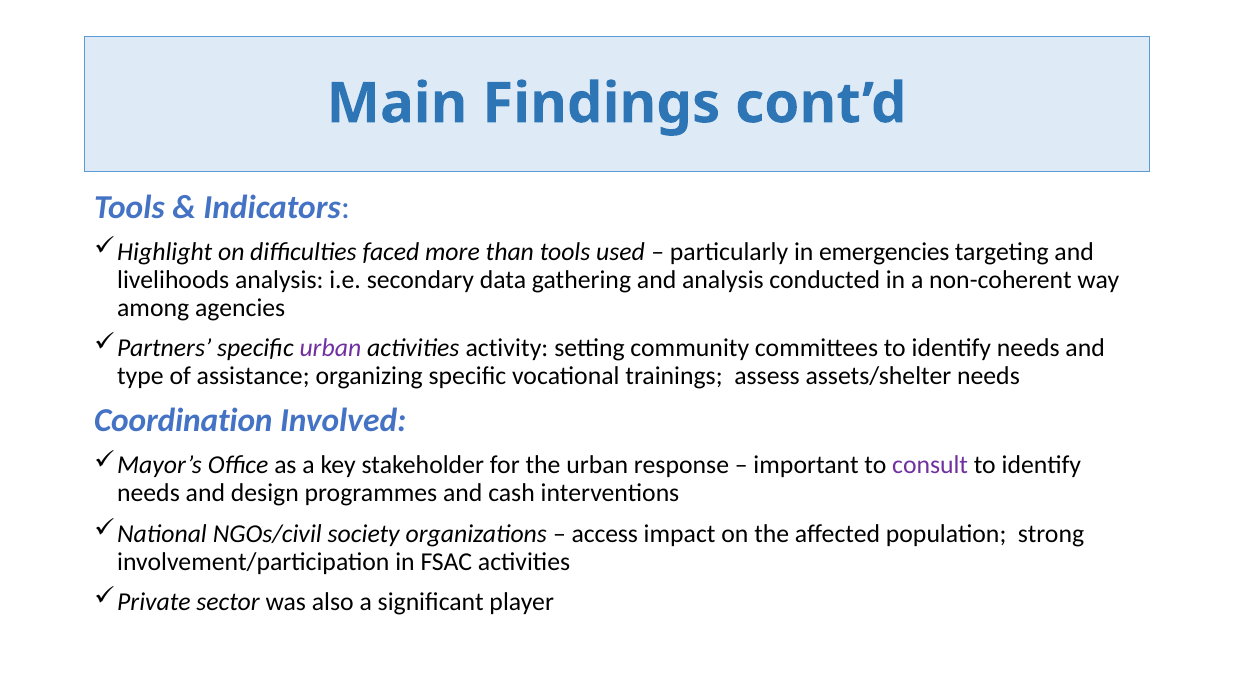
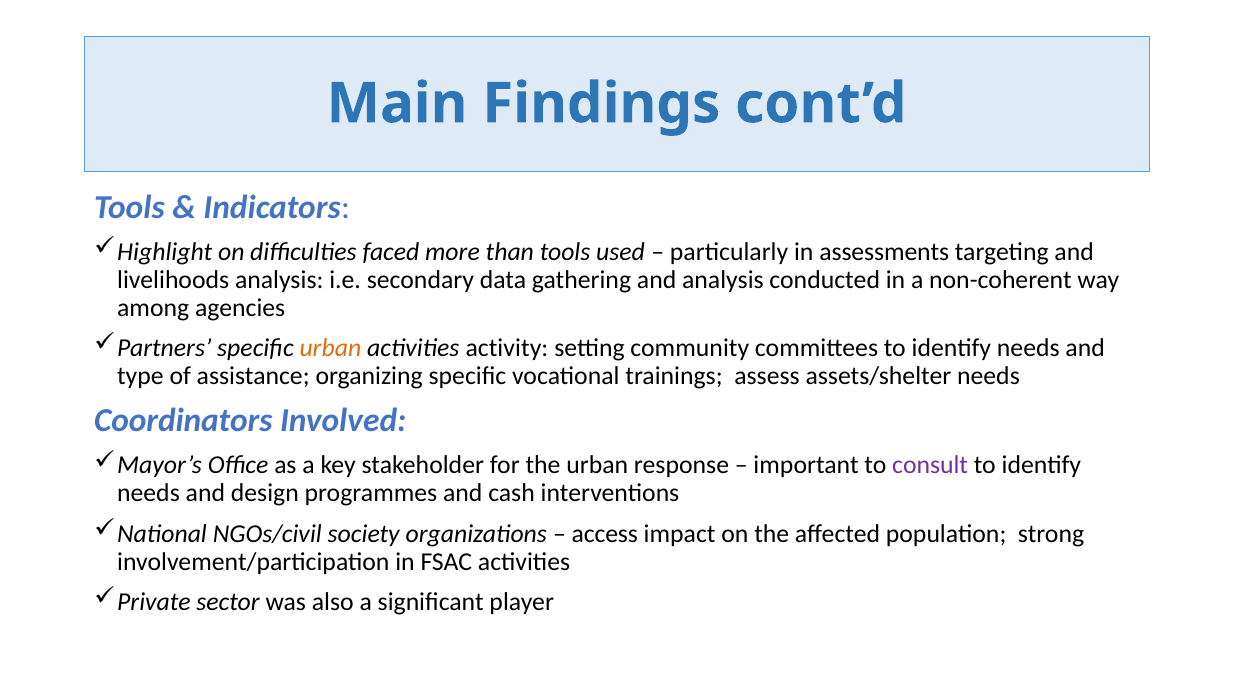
emergencies: emergencies -> assessments (884, 252)
urban colour: purple -> orange (330, 348)
Coordination: Coordination -> Coordinators (183, 421)
